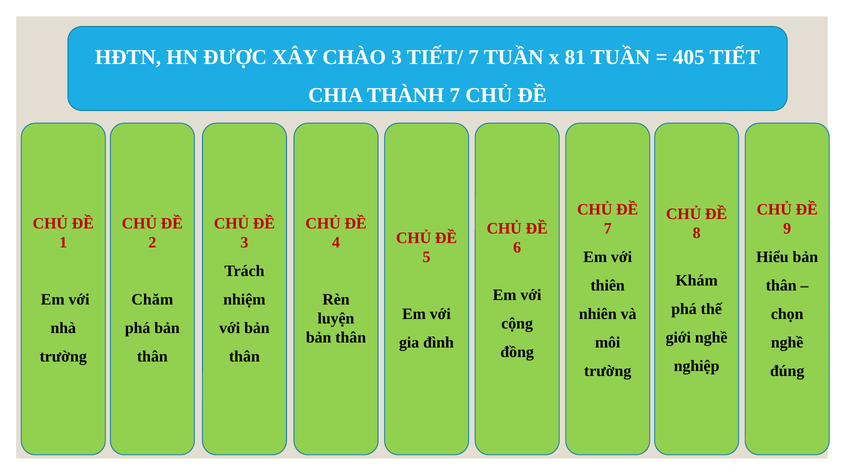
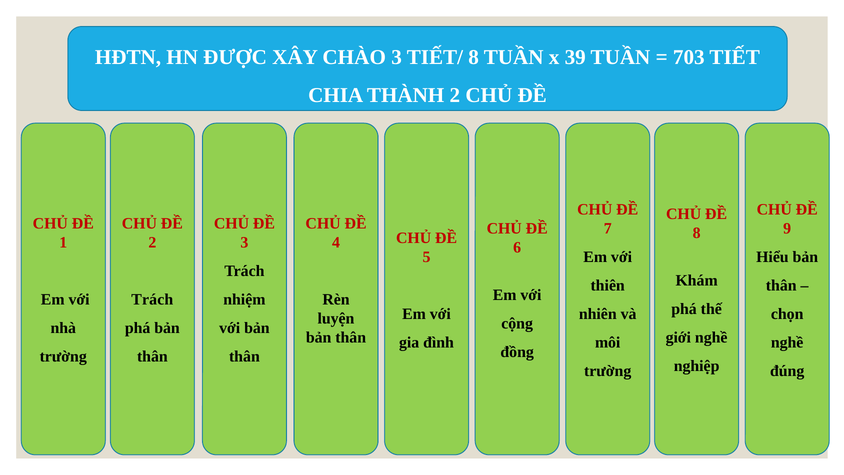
TIẾT/ 7: 7 -> 8 (474, 57)
81: 81 -> 39 (575, 57)
405: 405 -> 703 (689, 57)
THÀNH 7: 7 -> 2 (455, 95)
Chăm: Chăm -> Trách (152, 299)
